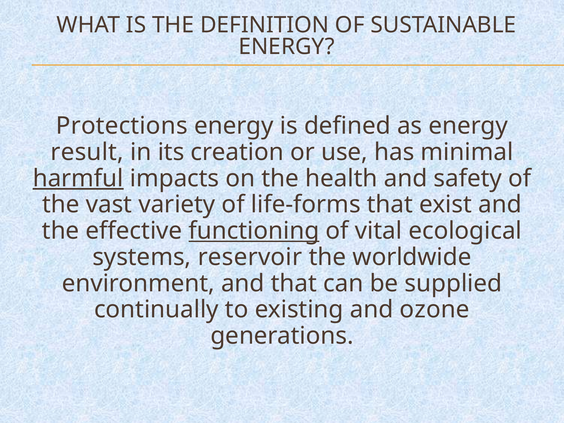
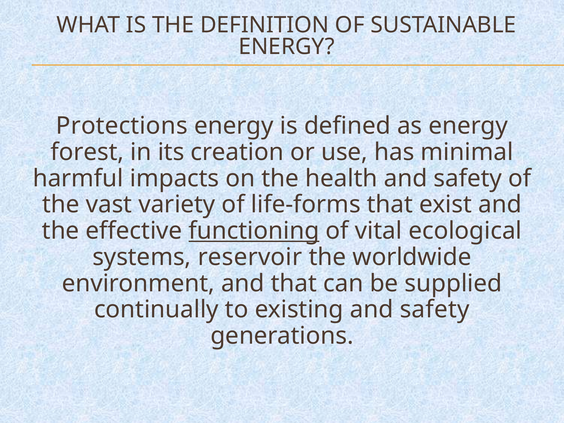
result: result -> forest (87, 152)
harmful underline: present -> none (78, 178)
existing and ozone: ozone -> safety (435, 310)
